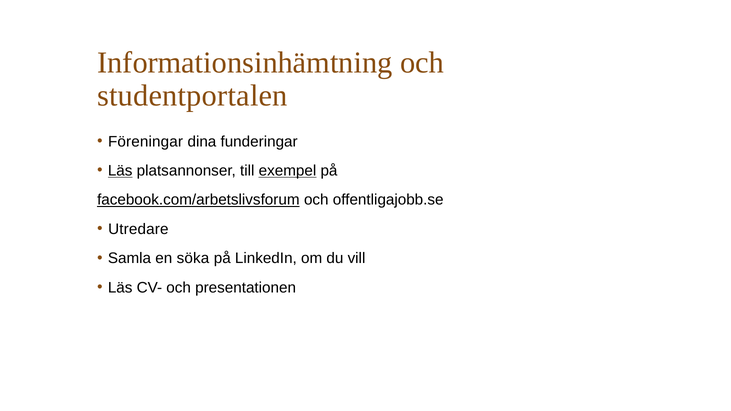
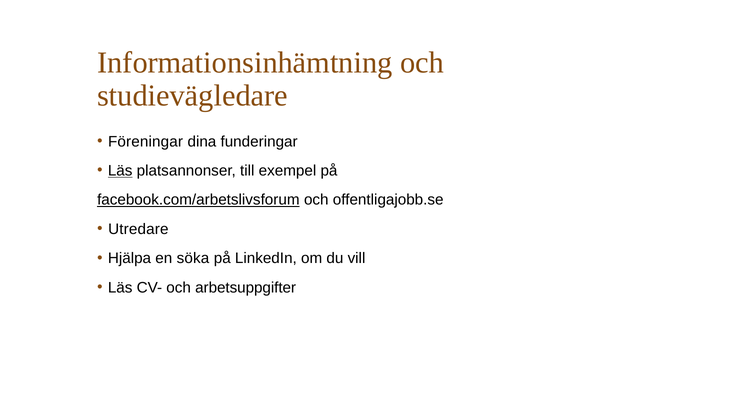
studentportalen: studentportalen -> studievägledare (192, 96)
exempel underline: present -> none (288, 171)
Samla: Samla -> Hjälpa (130, 259)
presentationen: presentationen -> arbetsuppgifter (246, 288)
